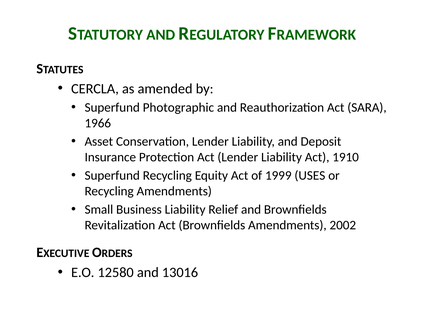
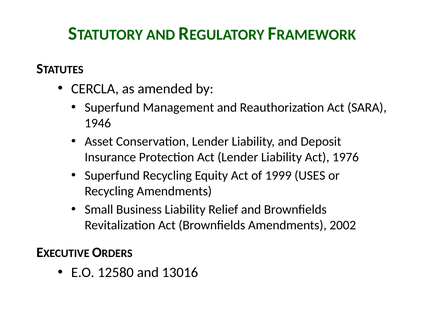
Photographic: Photographic -> Management (178, 108)
1966: 1966 -> 1946 (98, 123)
1910: 1910 -> 1976 (346, 157)
